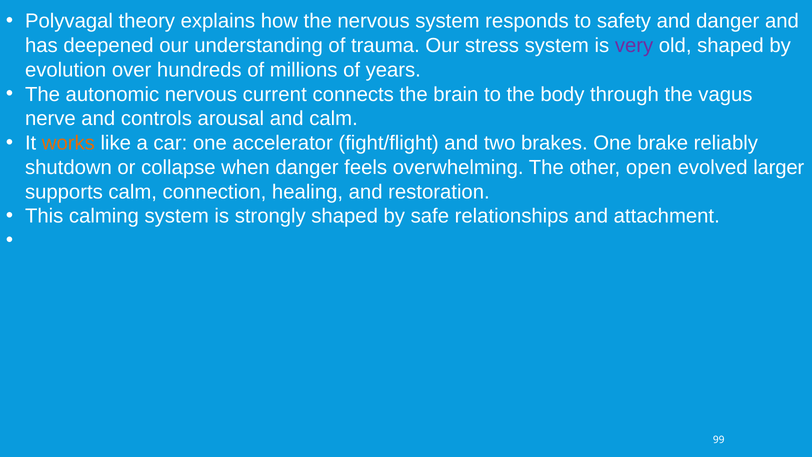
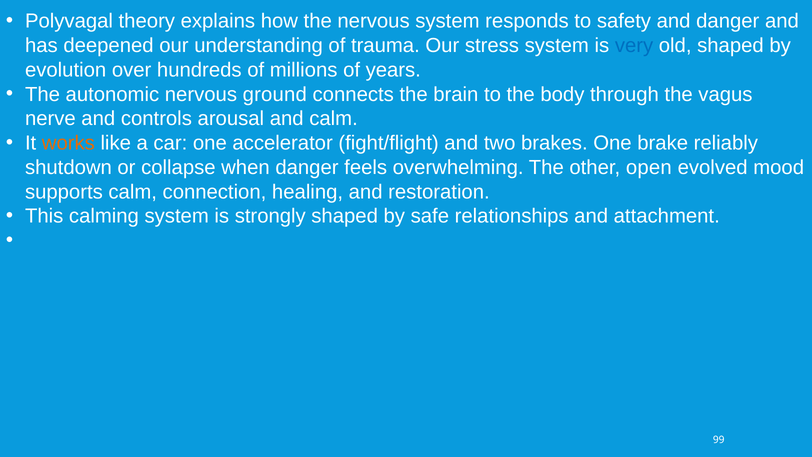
very colour: purple -> blue (634, 46)
current: current -> ground (275, 94)
larger: larger -> mood (779, 167)
